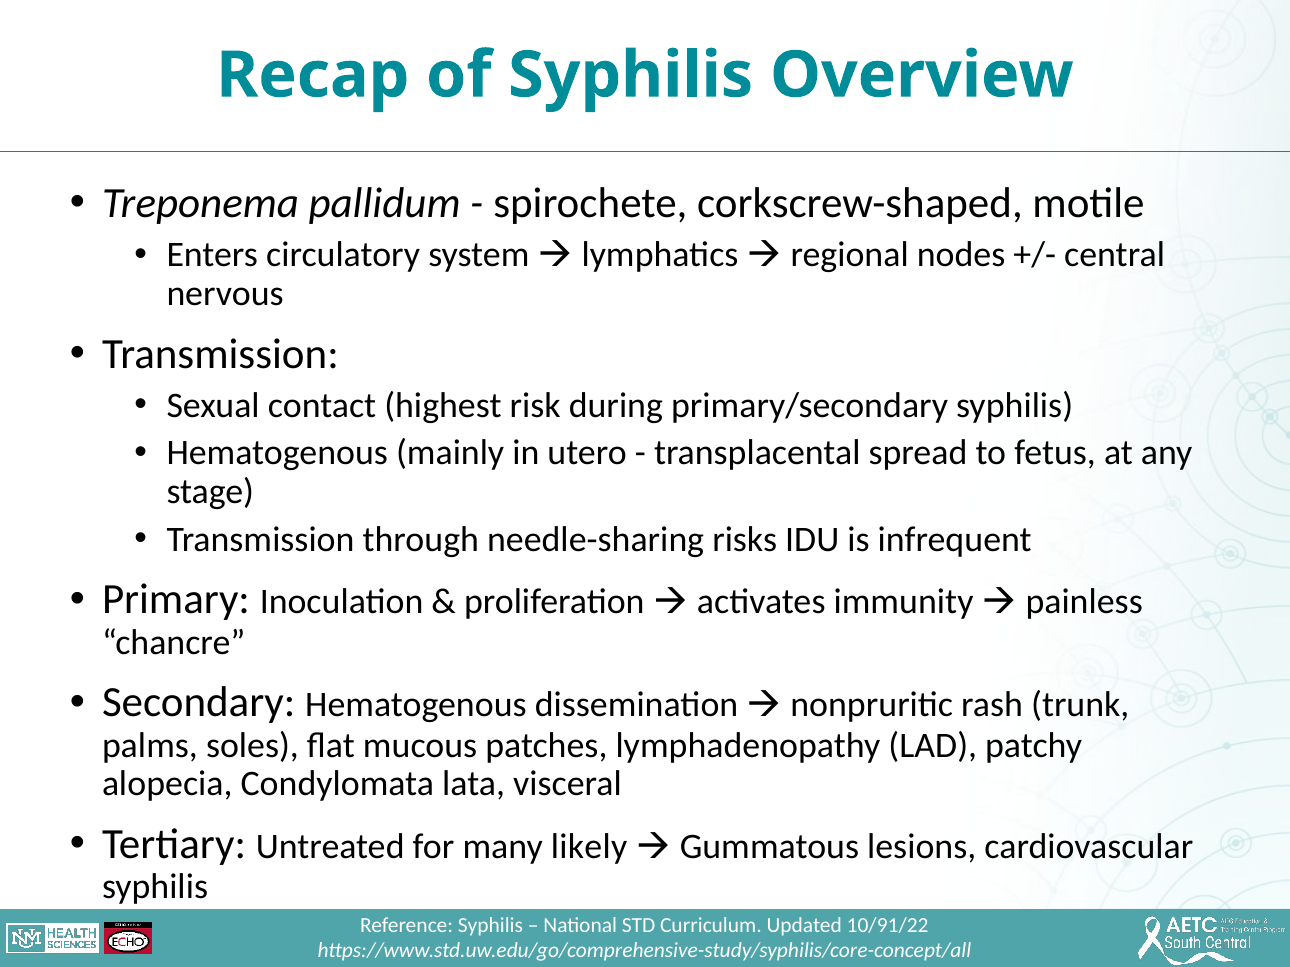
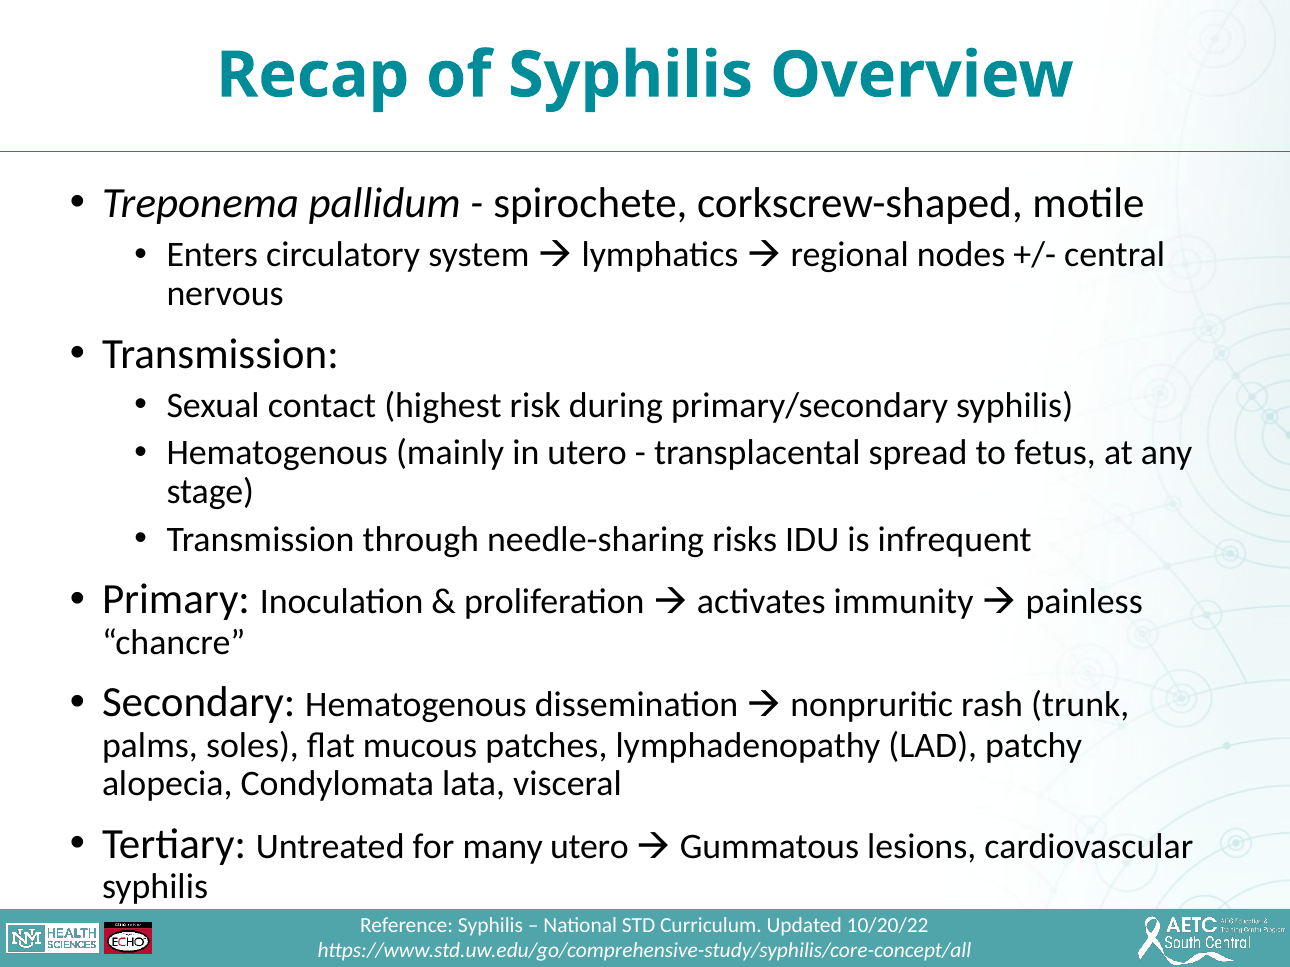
many likely: likely -> utero (589, 847)
10/91/22: 10/91/22 -> 10/20/22 (888, 926)
